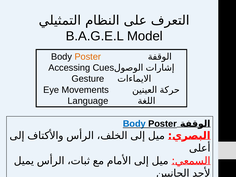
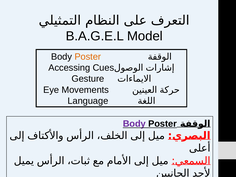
Body colour: blue -> purple (134, 124)
